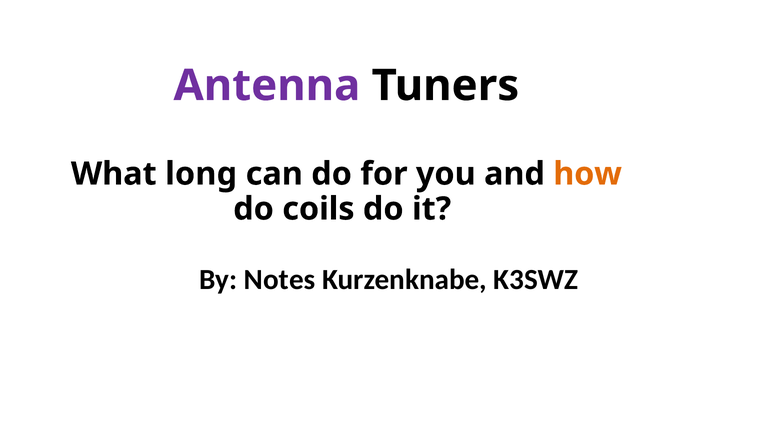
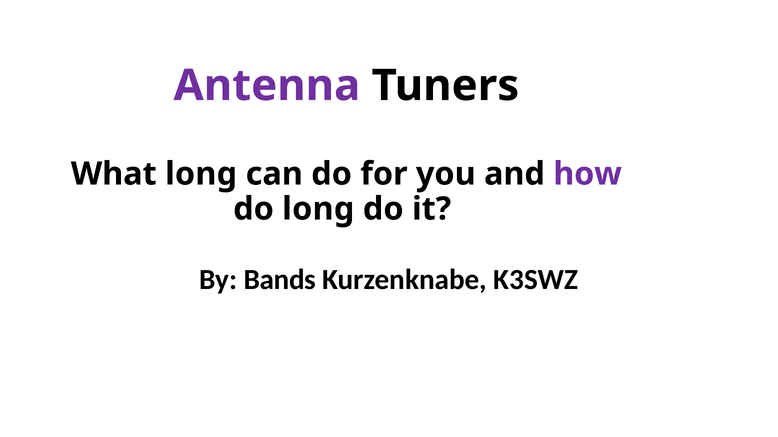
how colour: orange -> purple (588, 174)
do coils: coils -> long (318, 209)
Notes: Notes -> Bands (280, 280)
